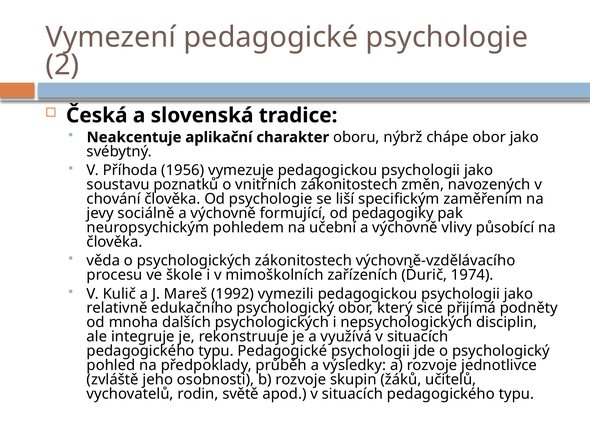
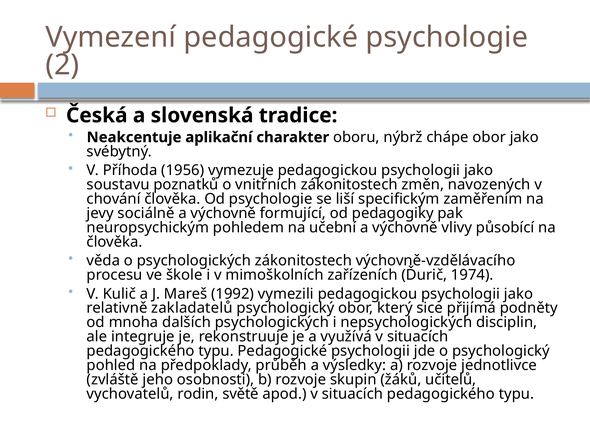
edukačního: edukačního -> zakladatelů (192, 308)
